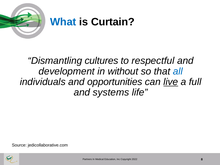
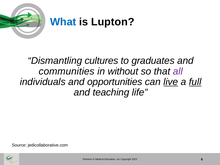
Curtain: Curtain -> Lupton (113, 22)
respectful: respectful -> graduates (153, 61)
development: development -> communities (67, 71)
all colour: blue -> purple (178, 71)
full underline: none -> present (195, 82)
systems: systems -> teaching (111, 92)
